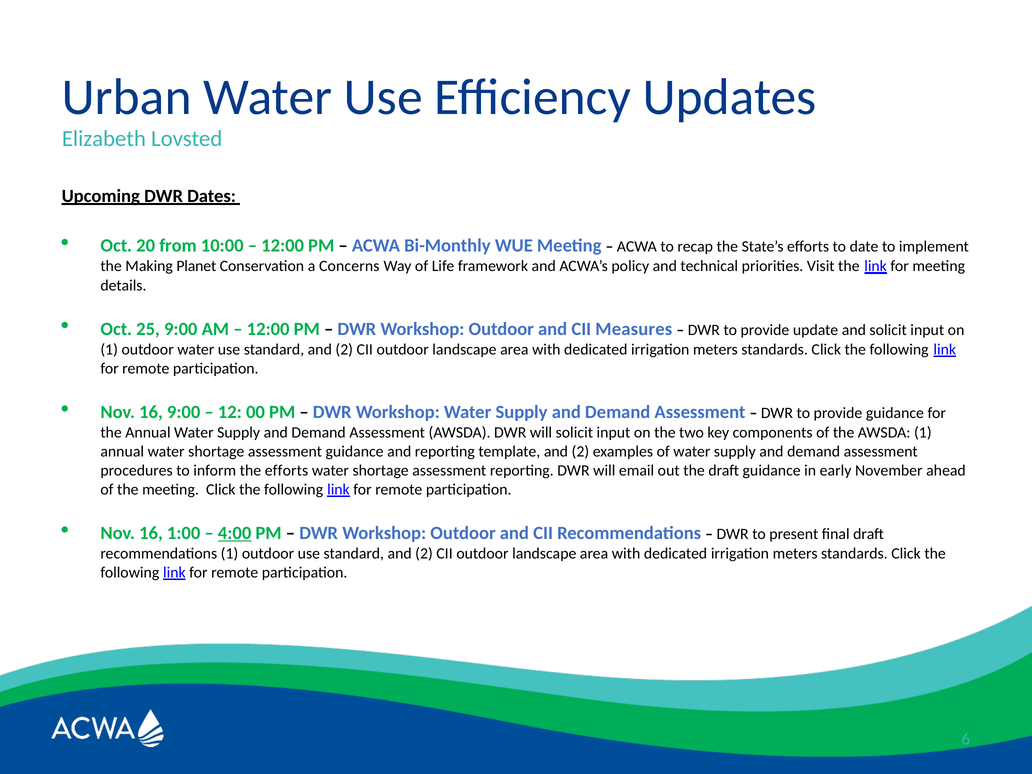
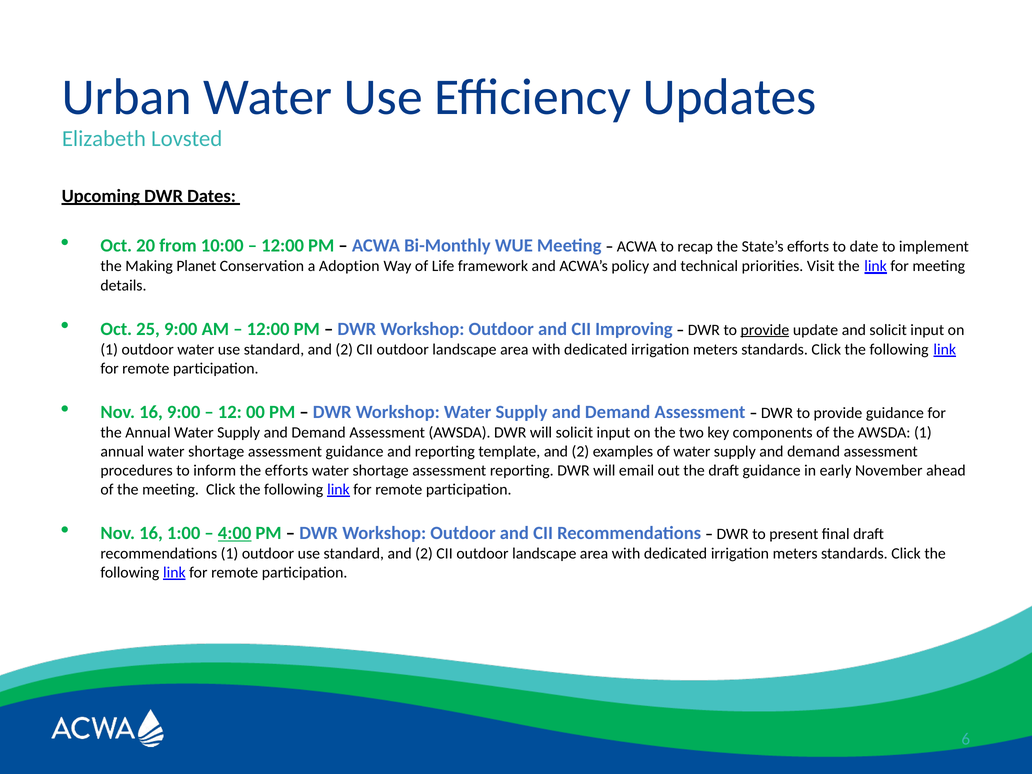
Concerns: Concerns -> Adoption (349, 266)
Measures: Measures -> Improving (634, 329)
provide underline: none -> present (765, 330)
